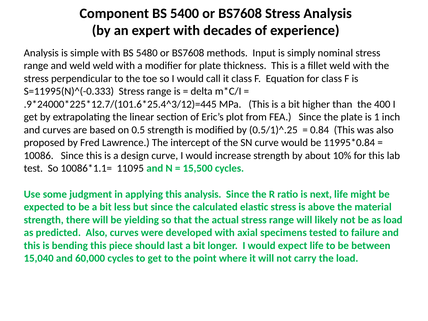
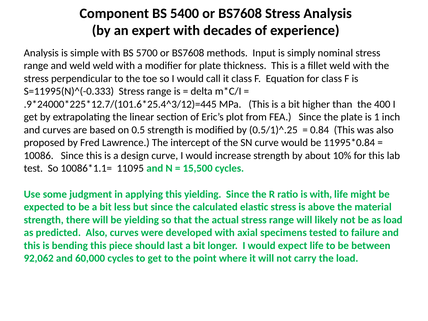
5480: 5480 -> 5700 (147, 53)
this analysis: analysis -> yielding (203, 194)
is next: next -> with (321, 194)
15,040: 15,040 -> 92,062 (39, 258)
